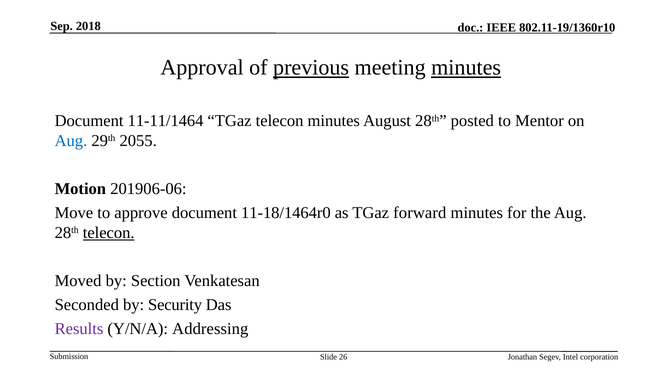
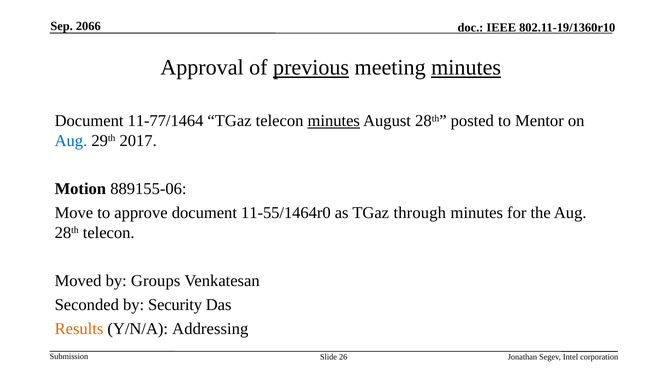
2018: 2018 -> 2066 (88, 26)
11-11/1464: 11-11/1464 -> 11-77/1464 (166, 121)
minutes underline: none -> present (334, 121)
2055: 2055 -> 2017 (138, 141)
201906-06: 201906-06 -> 889155-06 (148, 189)
11-18/1464r0: 11-18/1464r0 -> 11-55/1464r0 (286, 213)
forward: forward -> through (420, 213)
telecon underline: present -> none (109, 233)
Section: Section -> Groups (156, 281)
Results colour: purple -> orange (79, 329)
